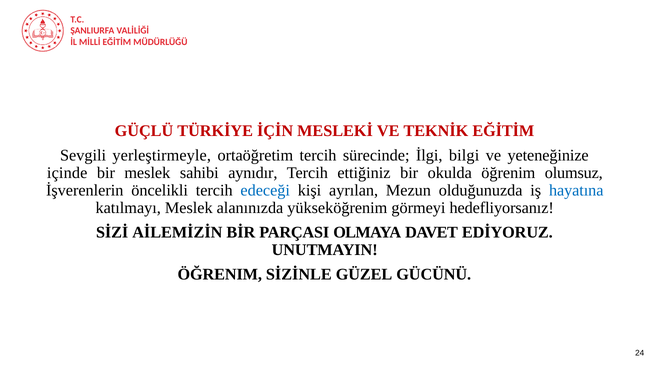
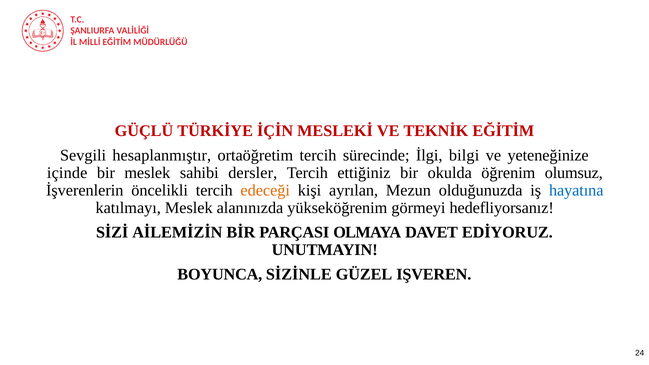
yerleştirmeyle: yerleştirmeyle -> hesaplanmıştır (162, 155)
aynıdır: aynıdır -> dersler (253, 173)
edeceği colour: blue -> orange (265, 191)
ÖĞRENIM: ÖĞRENIM -> BOYUNCA (220, 275)
GÜCÜNÜ: GÜCÜNÜ -> IŞVEREN (434, 275)
